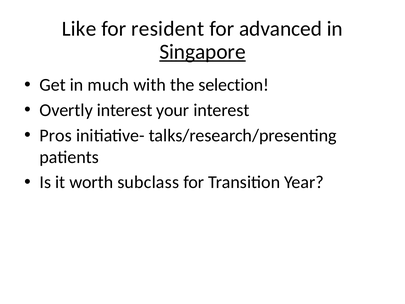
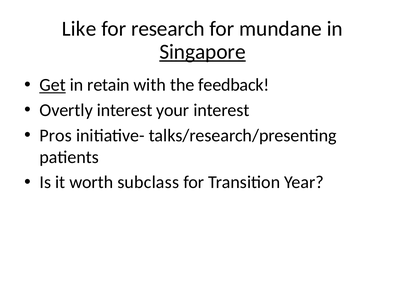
resident: resident -> research (168, 29)
advanced: advanced -> mundane (280, 29)
Get underline: none -> present (53, 85)
much: much -> retain (109, 85)
selection: selection -> feedback (234, 85)
